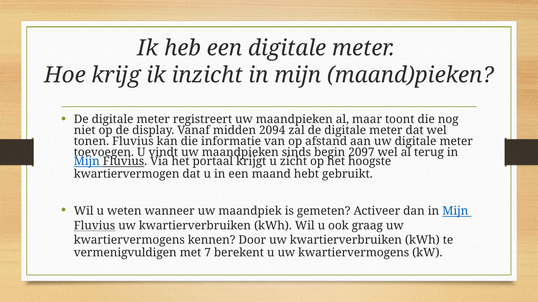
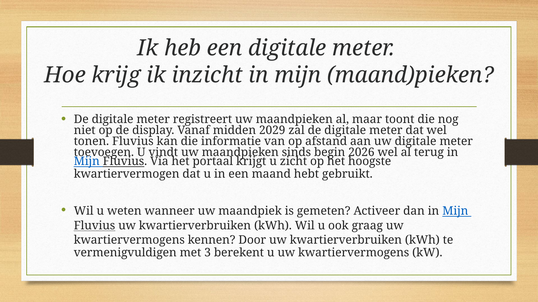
2094: 2094 -> 2029 (272, 131)
2097: 2097 -> 2026 (361, 152)
7: 7 -> 3 (208, 253)
